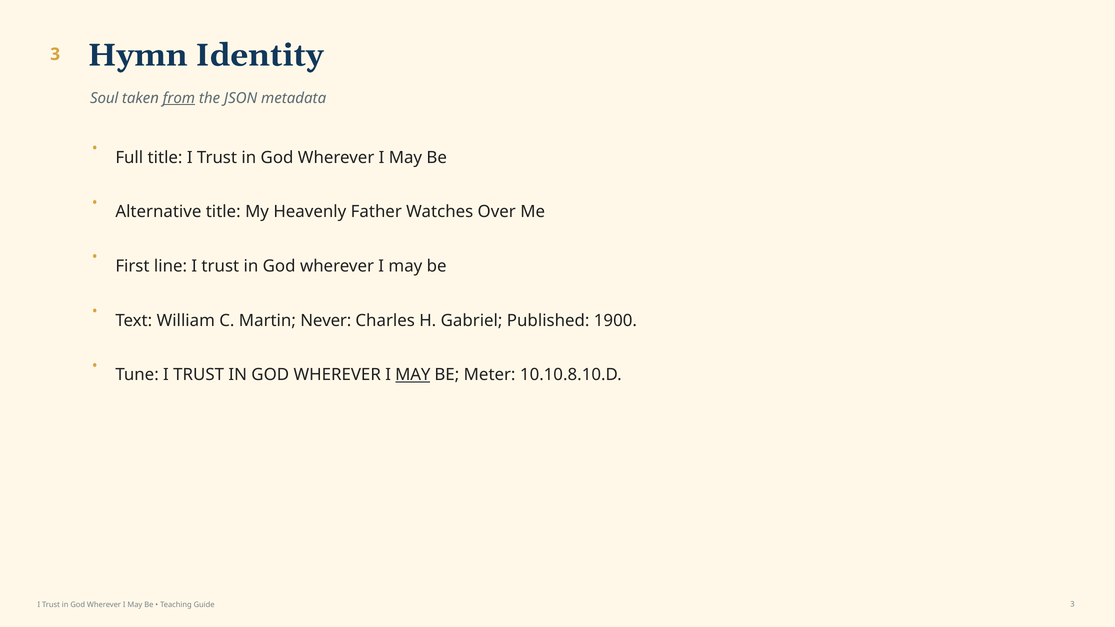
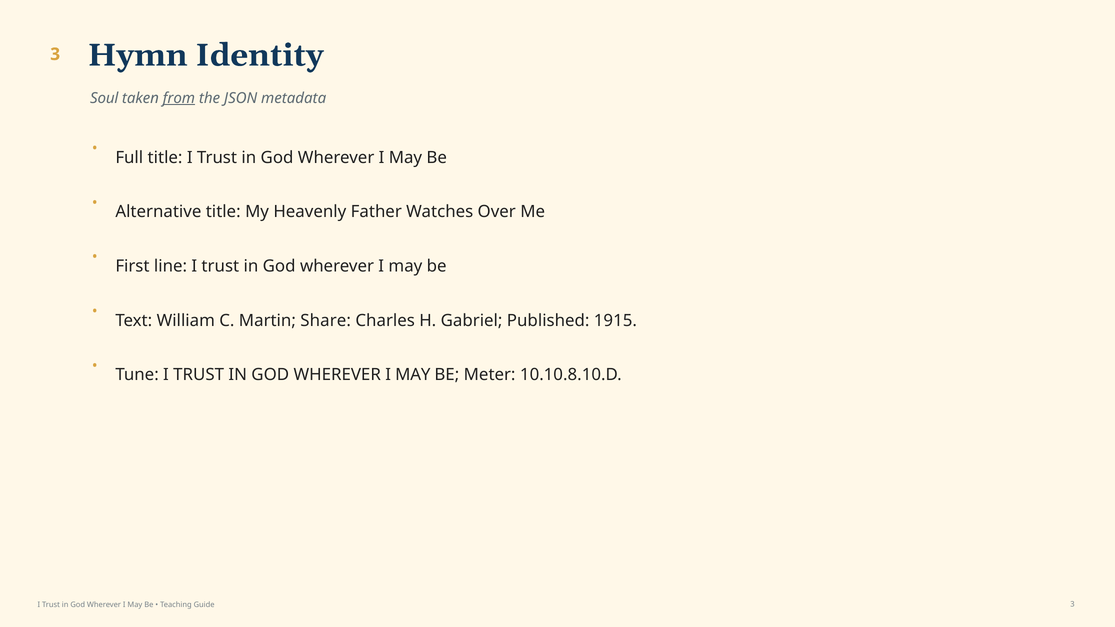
Never: Never -> Share (326, 321)
1900: 1900 -> 1915 (615, 321)
MAY underline: present -> none (413, 375)
